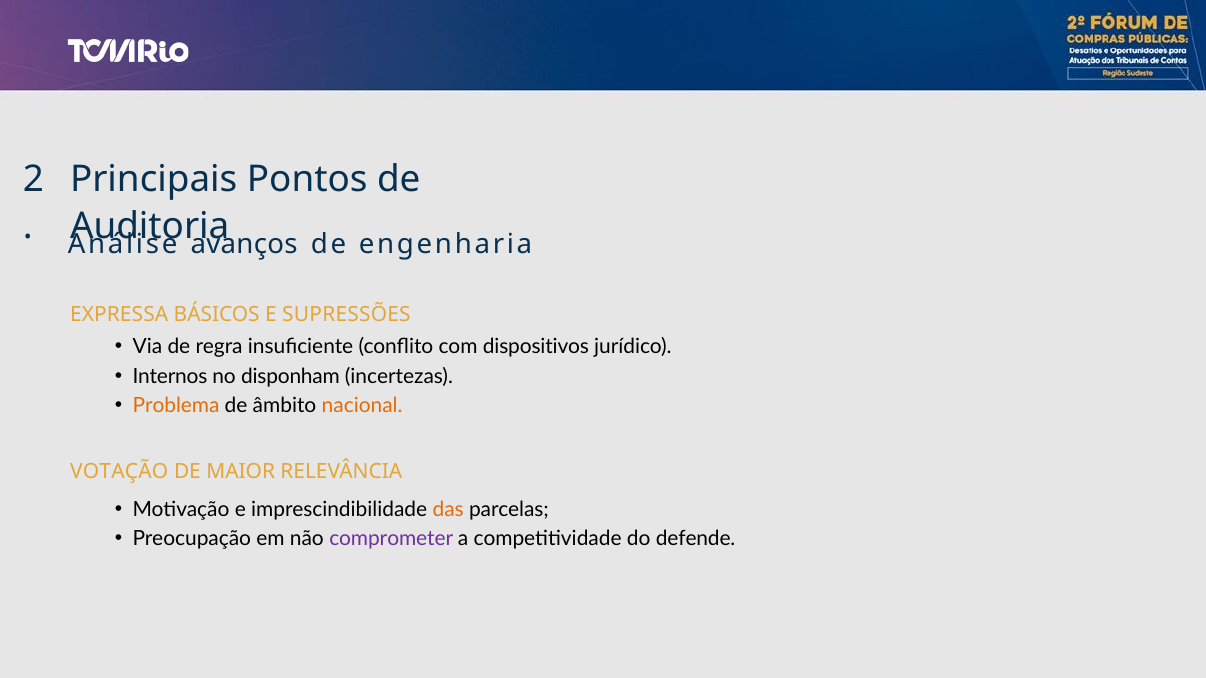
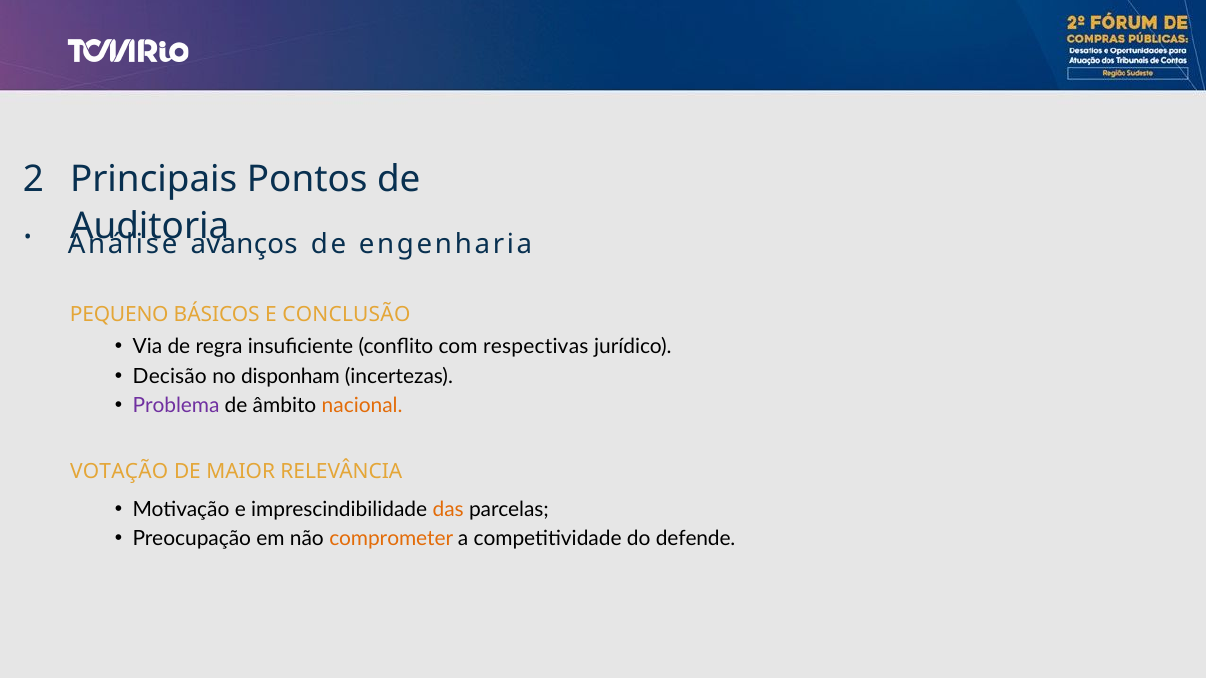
EXPRESSA: EXPRESSA -> PEQUENO (119, 315)
SUPRESSÕES: SUPRESSÕES -> CONCLUSÃO (346, 315)
dispositivos: dispositivos -> respectivas (536, 347)
Internos: Internos -> Decisão (170, 376)
Problema colour: orange -> purple (176, 406)
comprometer colour: purple -> orange (391, 539)
